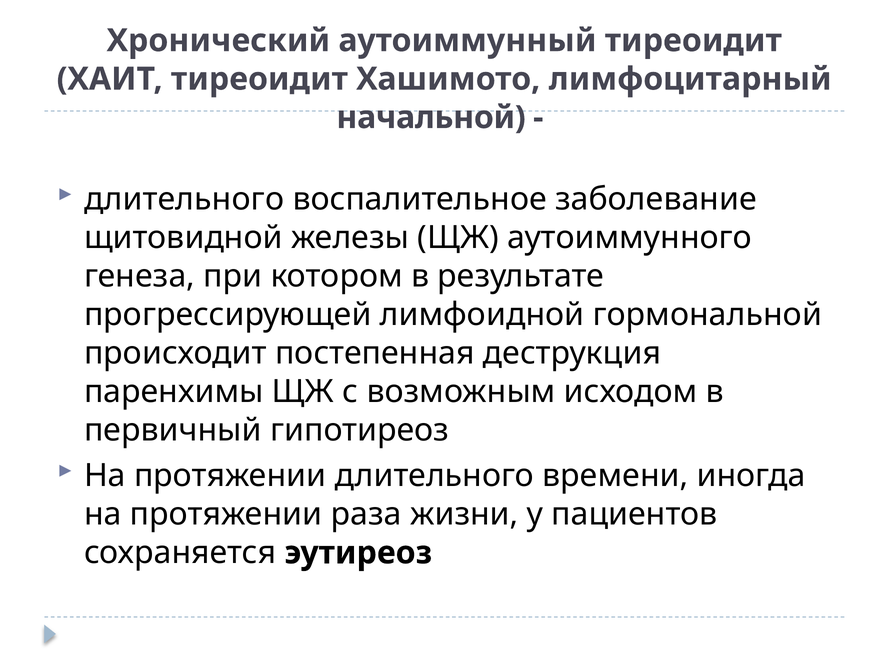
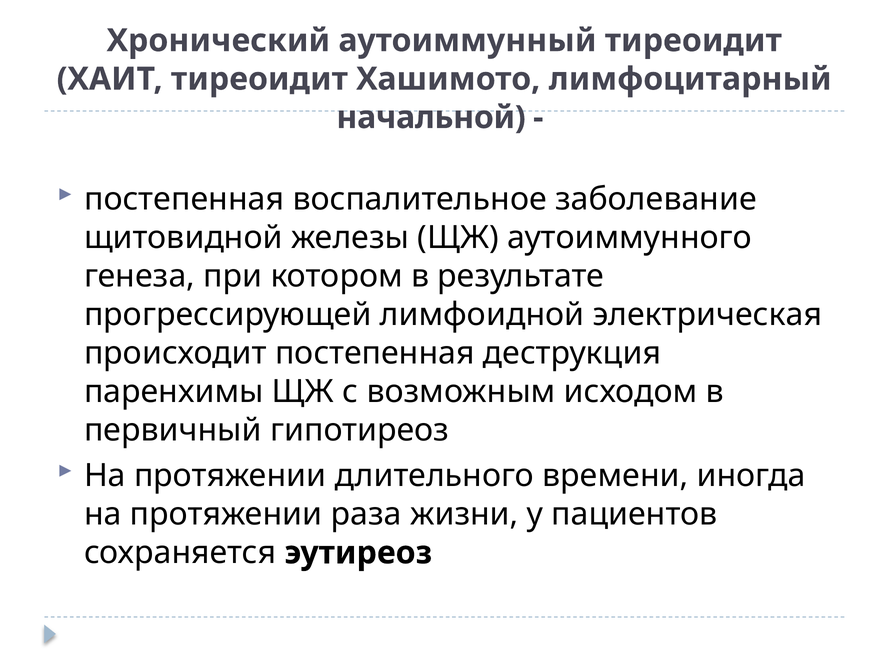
длительного: длительного -> постепенная (184, 200)
гормональной: гормональной -> электрическая (707, 315)
